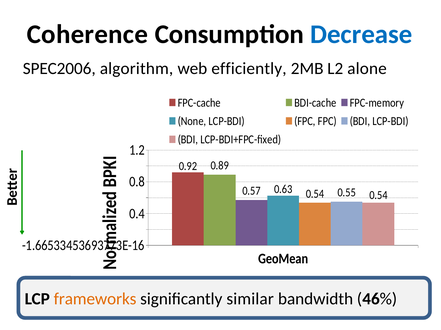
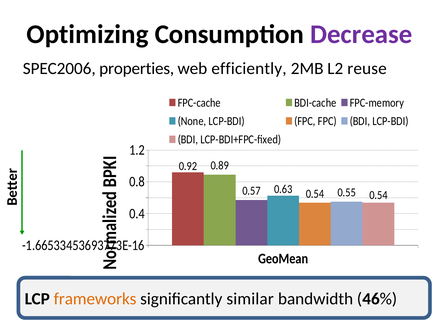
Coherence: Coherence -> Optimizing (88, 34)
Decrease colour: blue -> purple (361, 34)
algorithm: algorithm -> properties (137, 69)
alone: alone -> reuse (367, 69)
